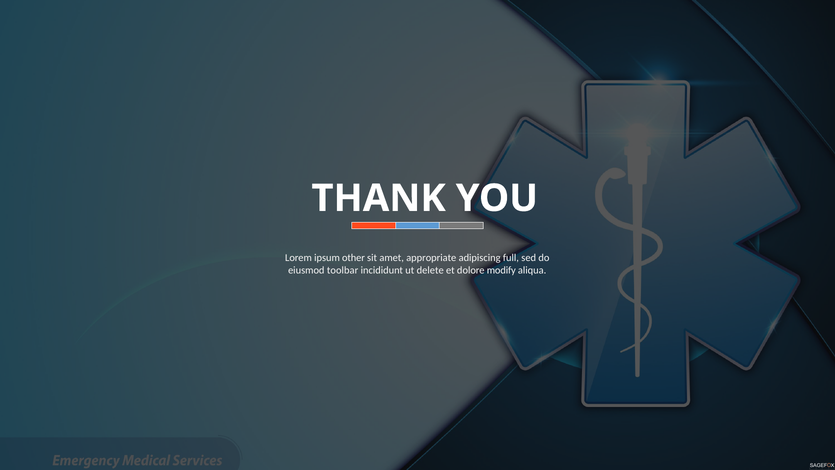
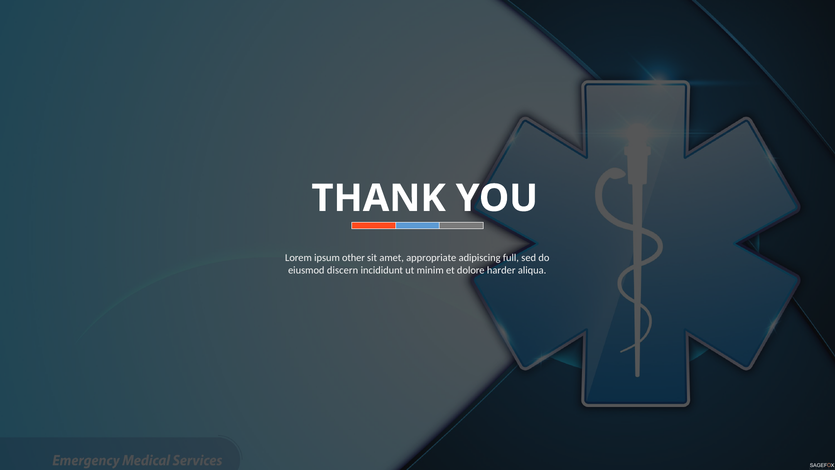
toolbar: toolbar -> discern (343, 270)
delete: delete -> minim (430, 270)
modify: modify -> harder (501, 270)
